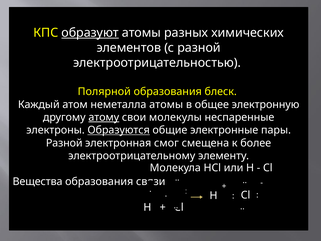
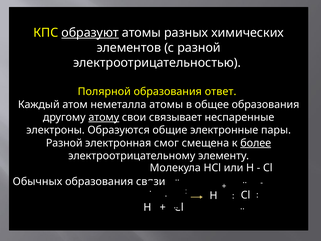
блеск: блеск -> ответ (221, 92)
общее электронную: электронную -> образования (265, 104)
молекулы: молекулы -> связывает (175, 117)
Образуются underline: present -> none (119, 130)
более underline: none -> present (256, 143)
Вещества: Вещества -> Обычных (37, 181)
